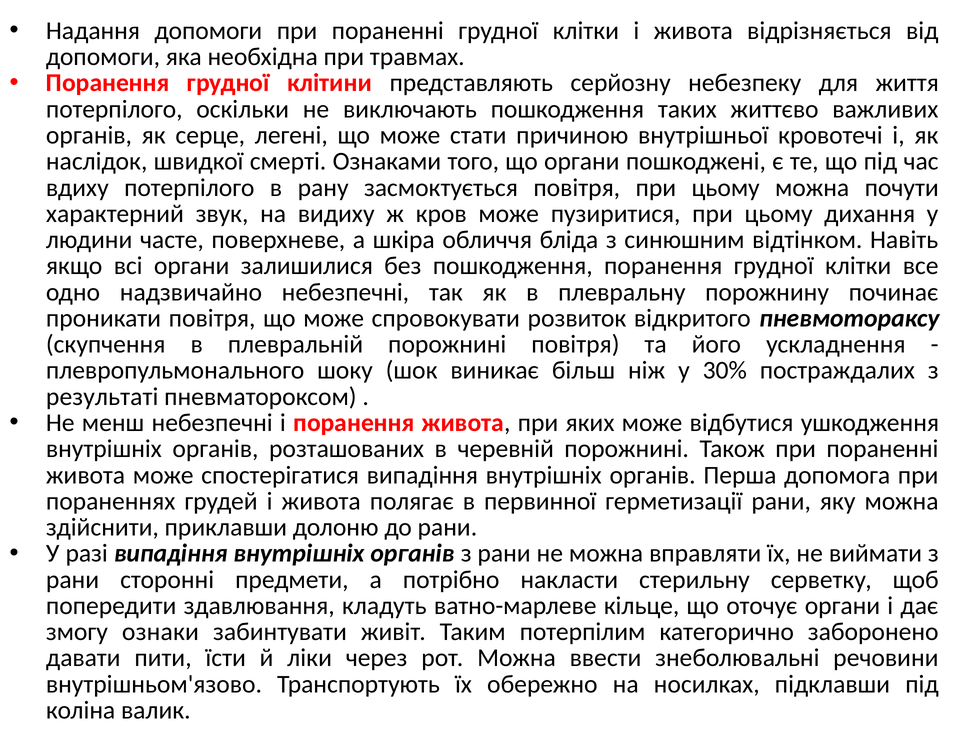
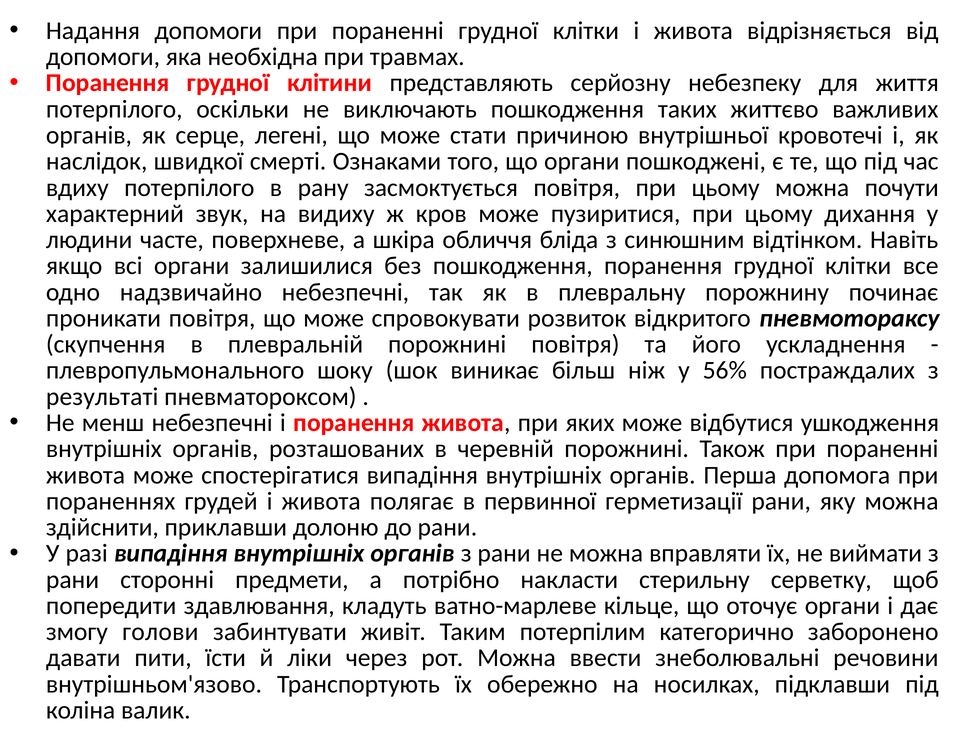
30%: 30% -> 56% (725, 371)
ознаки: ознаки -> голови (160, 632)
